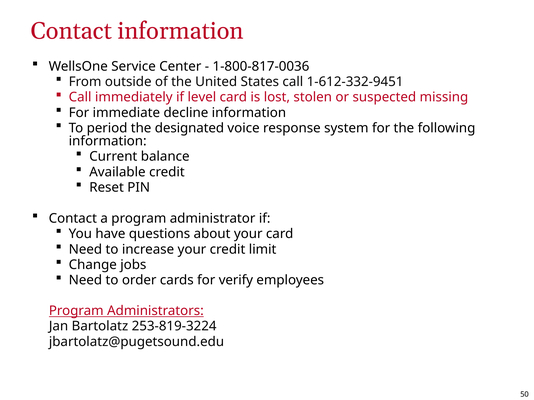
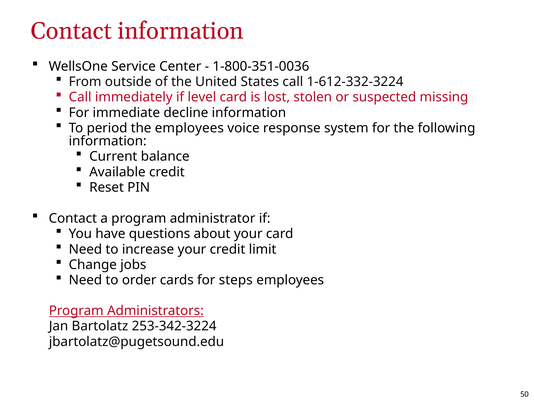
1-800-817-0036: 1-800-817-0036 -> 1-800-351-0036 (261, 66)
1-612-332-9451: 1-612-332-9451 -> 1-612-332-3224 (355, 82)
the designated: designated -> employees (189, 128)
verify: verify -> steps (236, 281)
253-819-3224: 253-819-3224 -> 253-342-3224 (174, 327)
